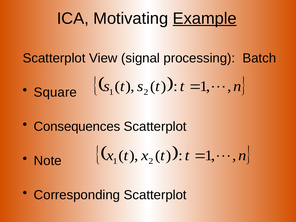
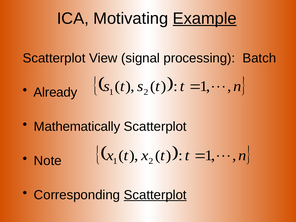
Square: Square -> Already (55, 92)
Consequences: Consequences -> Mathematically (77, 127)
Scatterplot underline: none -> present (155, 195)
